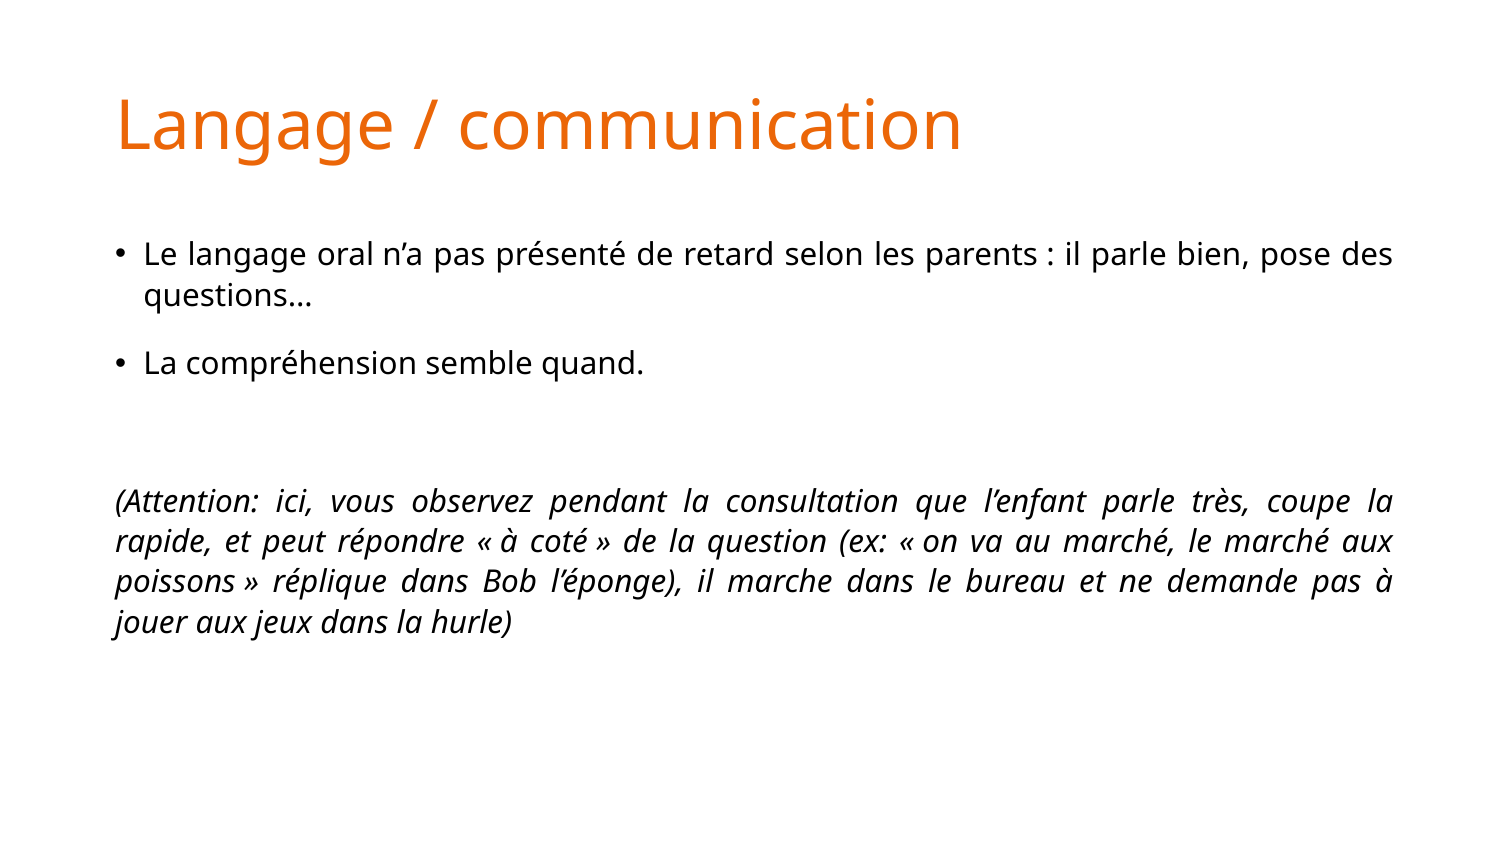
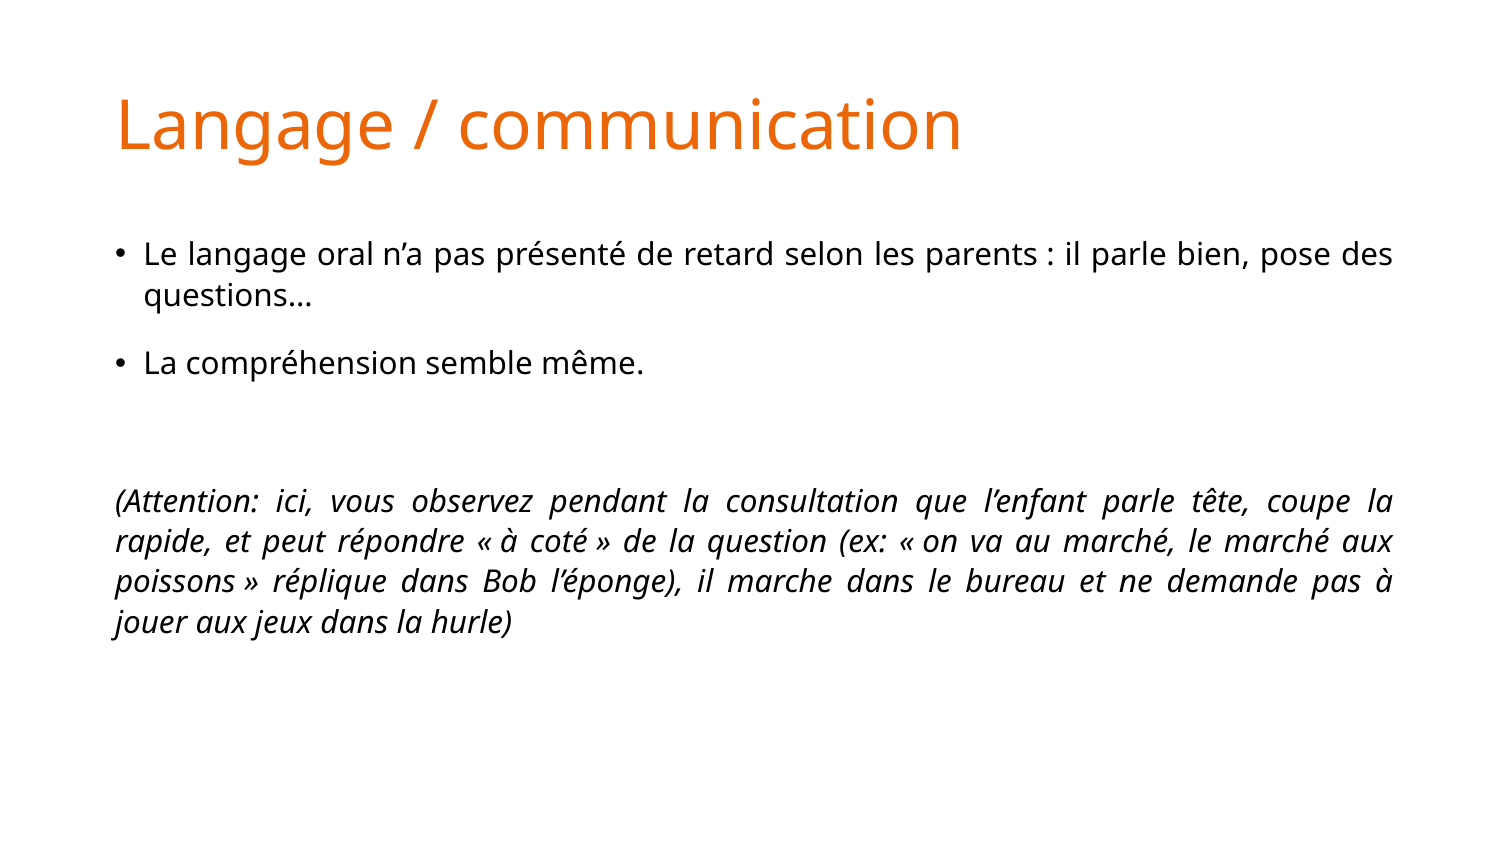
quand: quand -> même (593, 364)
très: très -> tête (1221, 502)
